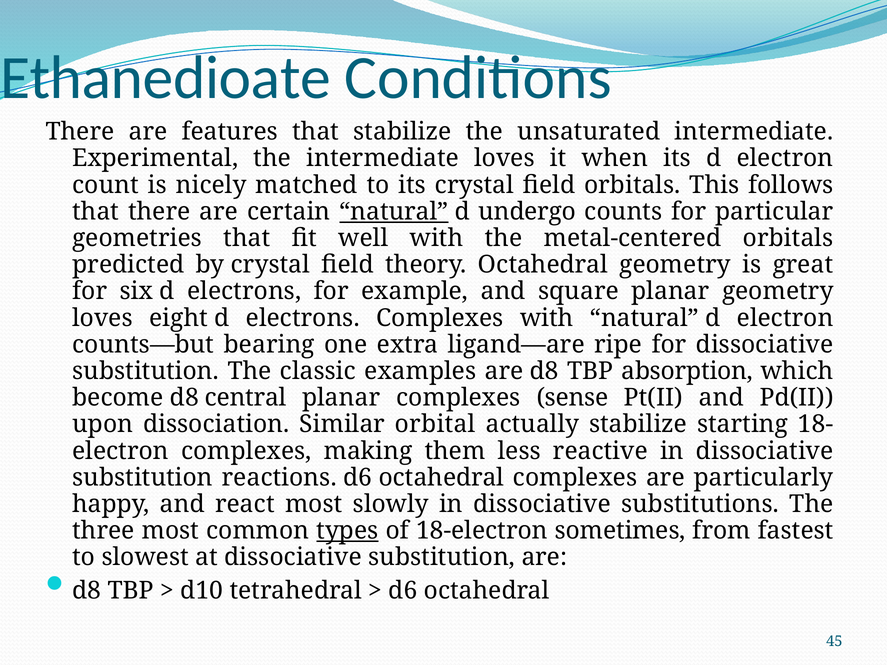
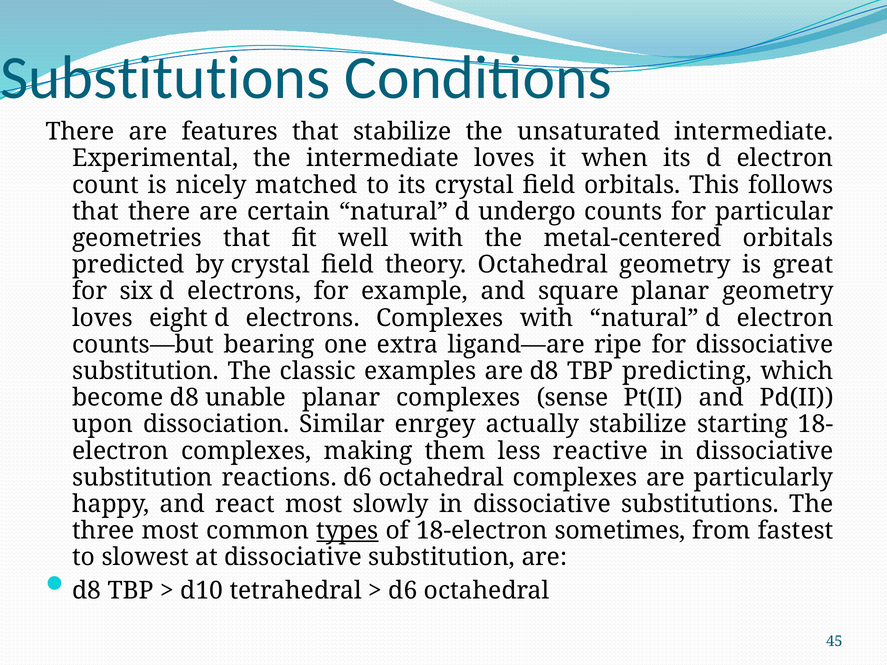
Ethanedioate: Ethanedioate -> Substitutions (165, 78)
natural underline: present -> none (394, 212)
absorption: absorption -> predicting (687, 371)
central: central -> unable (246, 398)
orbital: orbital -> enrgey (435, 424)
